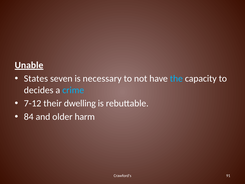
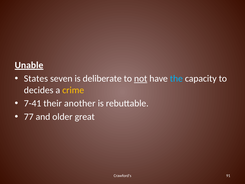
necessary: necessary -> deliberate (102, 78)
not underline: none -> present (141, 78)
crime colour: light blue -> yellow (73, 90)
7-12: 7-12 -> 7-41 (33, 103)
dwelling: dwelling -> another (80, 103)
84: 84 -> 77 (29, 117)
harm: harm -> great (85, 117)
